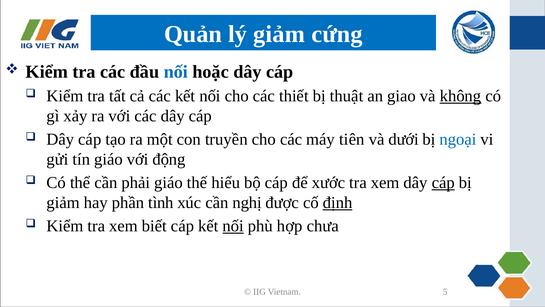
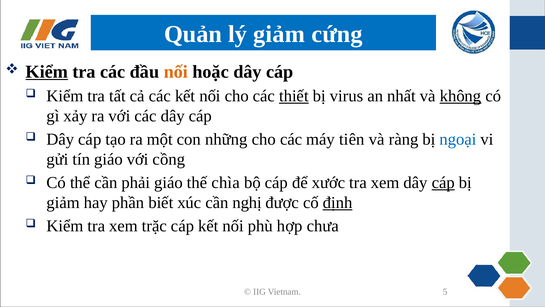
Kiểm underline: none -> present (47, 72)
nối colour: blue -> orange (176, 72)
thiết underline: none -> present (294, 96)
thuật: thuật -> virus (347, 96)
giao: giao -> nhất (402, 96)
truyền: truyền -> những (226, 139)
dưới: dưới -> ràng (404, 139)
động: động -> cồng (169, 159)
hiểu: hiểu -> chìa (226, 182)
tình: tình -> biết (161, 202)
biết: biết -> trặc (154, 226)
nối underline: present -> none (233, 226)
